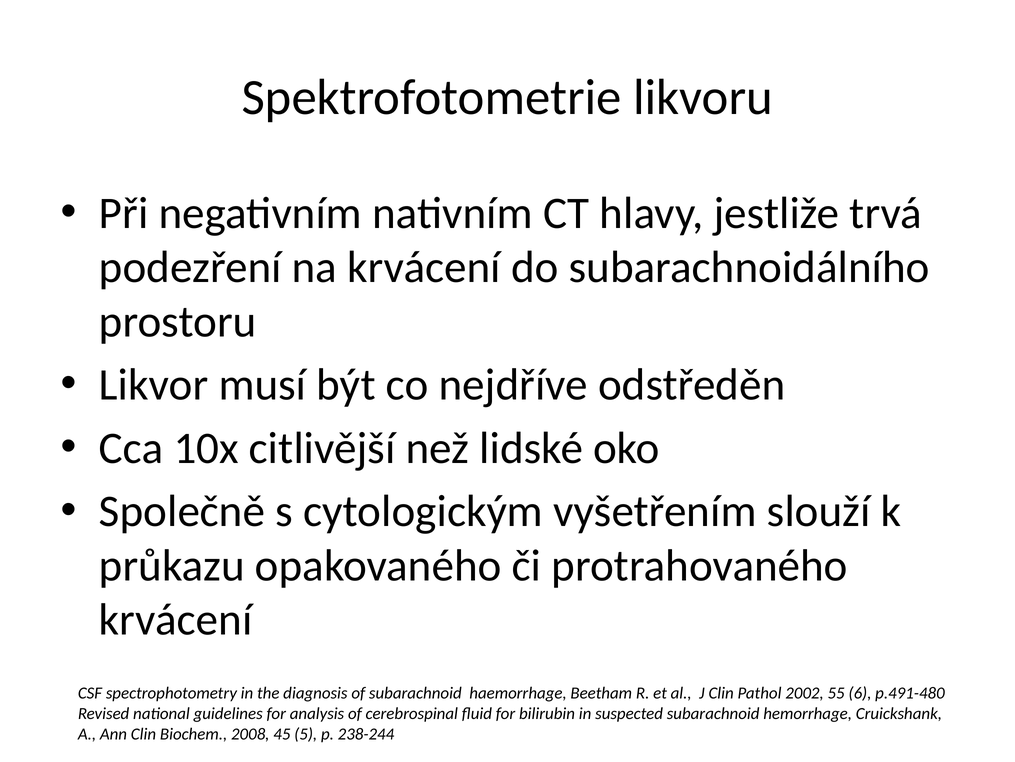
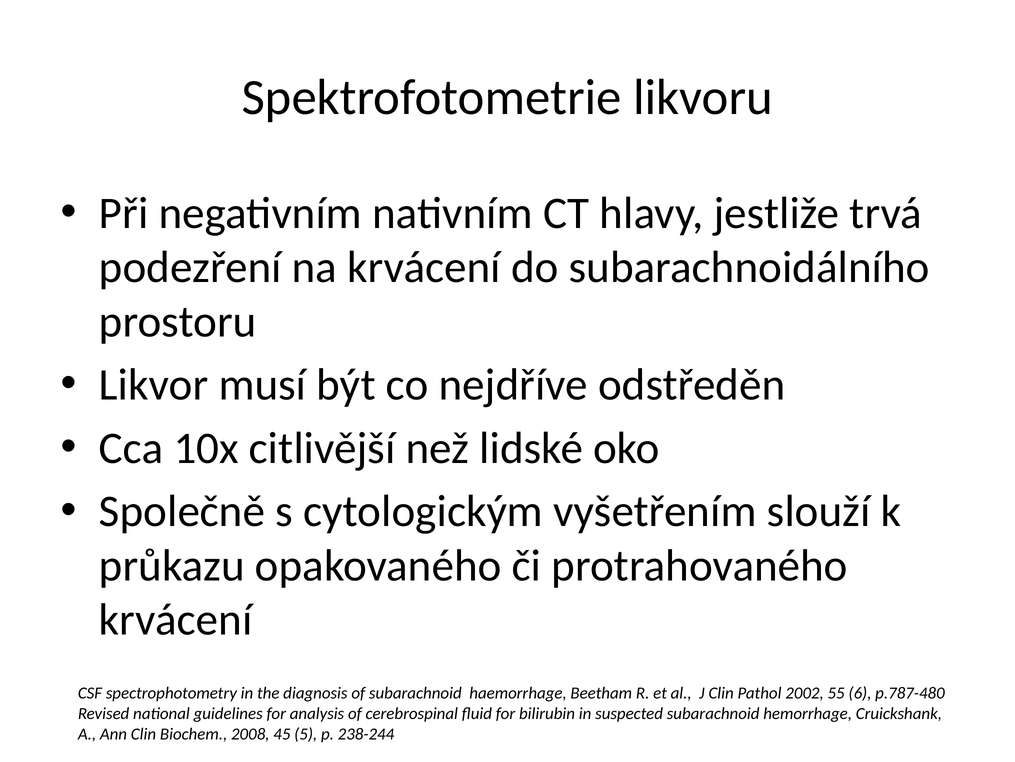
p.491-480: p.491-480 -> p.787-480 (910, 693)
